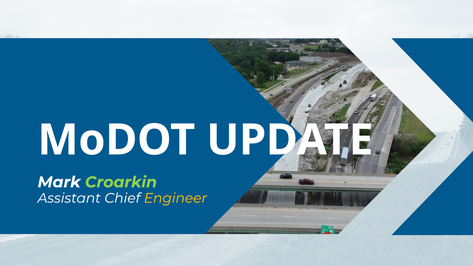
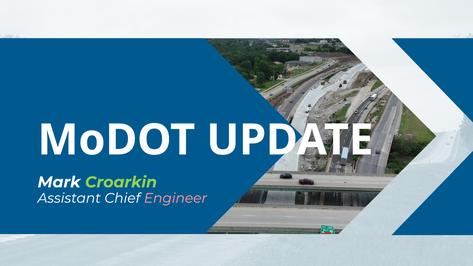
Engineer colour: yellow -> pink (175, 198)
